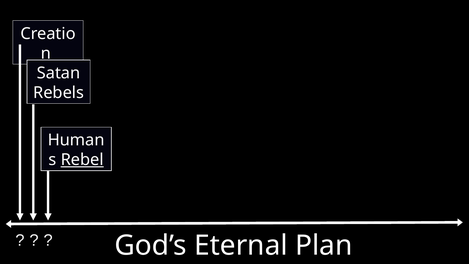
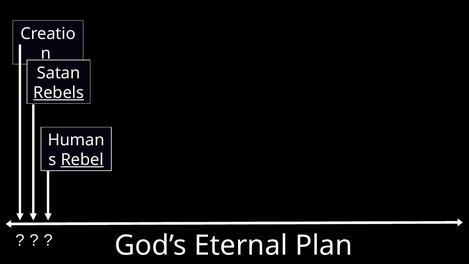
Rebels underline: none -> present (59, 93)
